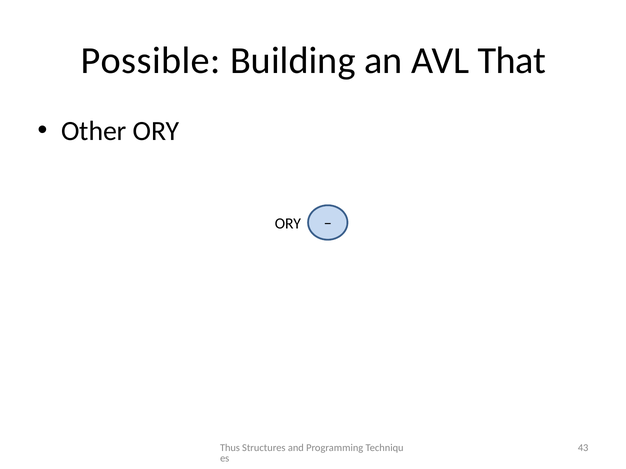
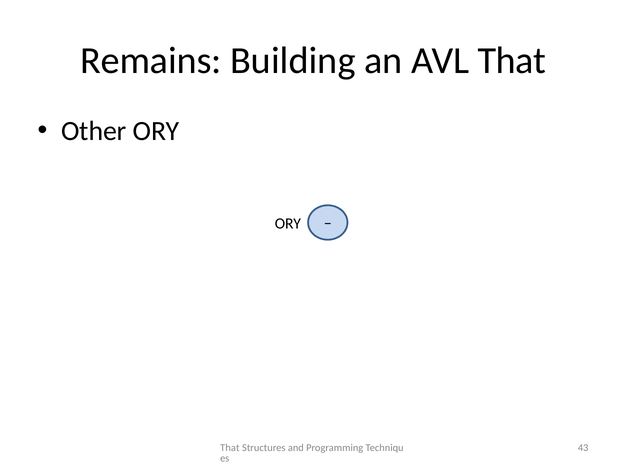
Possible: Possible -> Remains (151, 61)
Thus: Thus -> That (230, 448)
